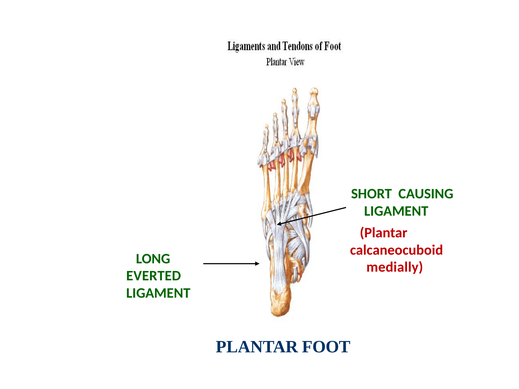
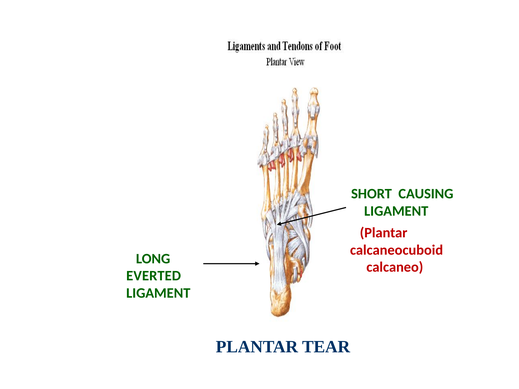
medially: medially -> calcaneo (395, 267)
FOOT: FOOT -> TEAR (326, 347)
